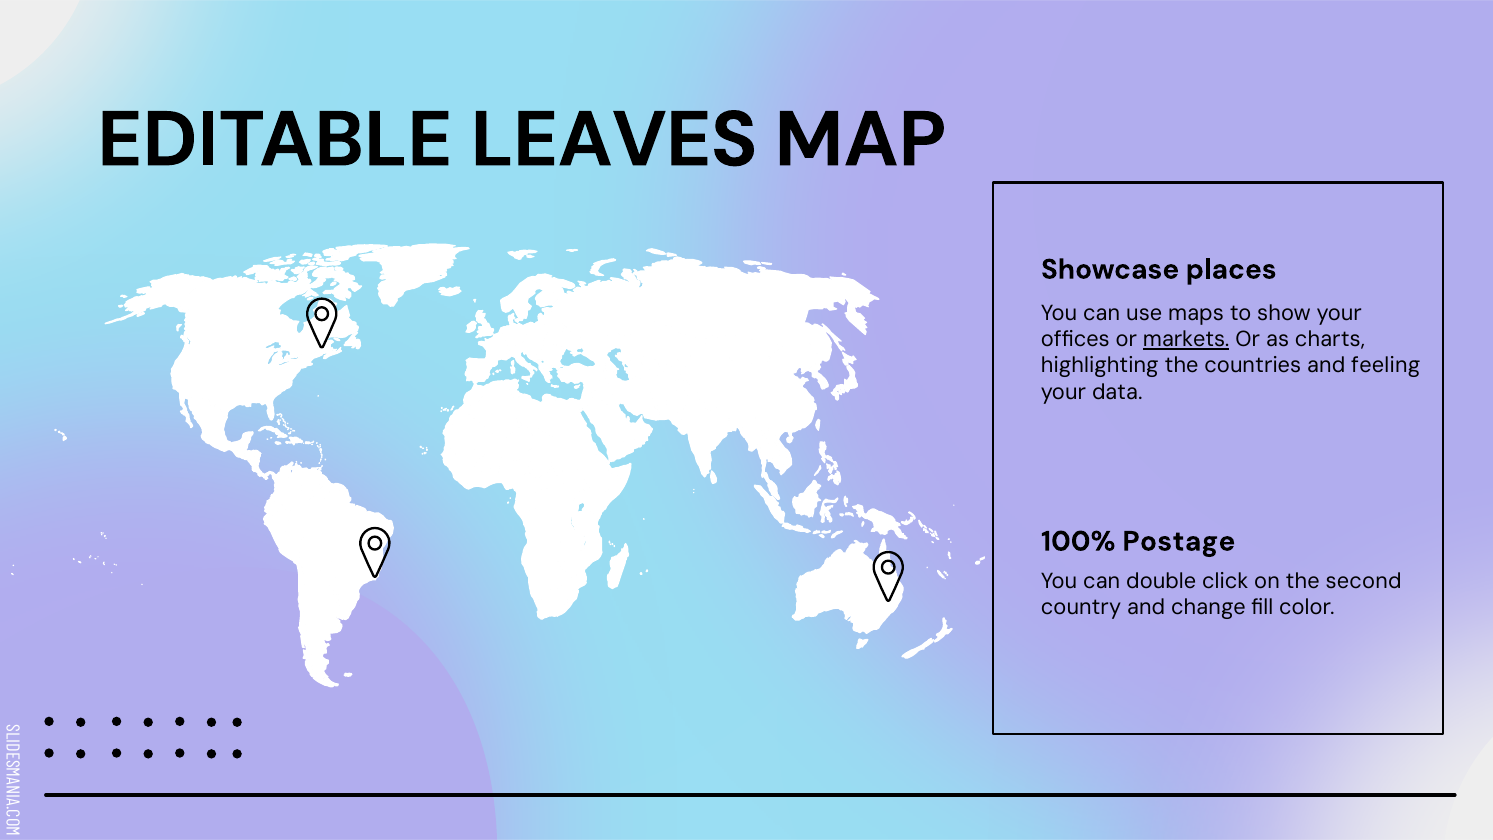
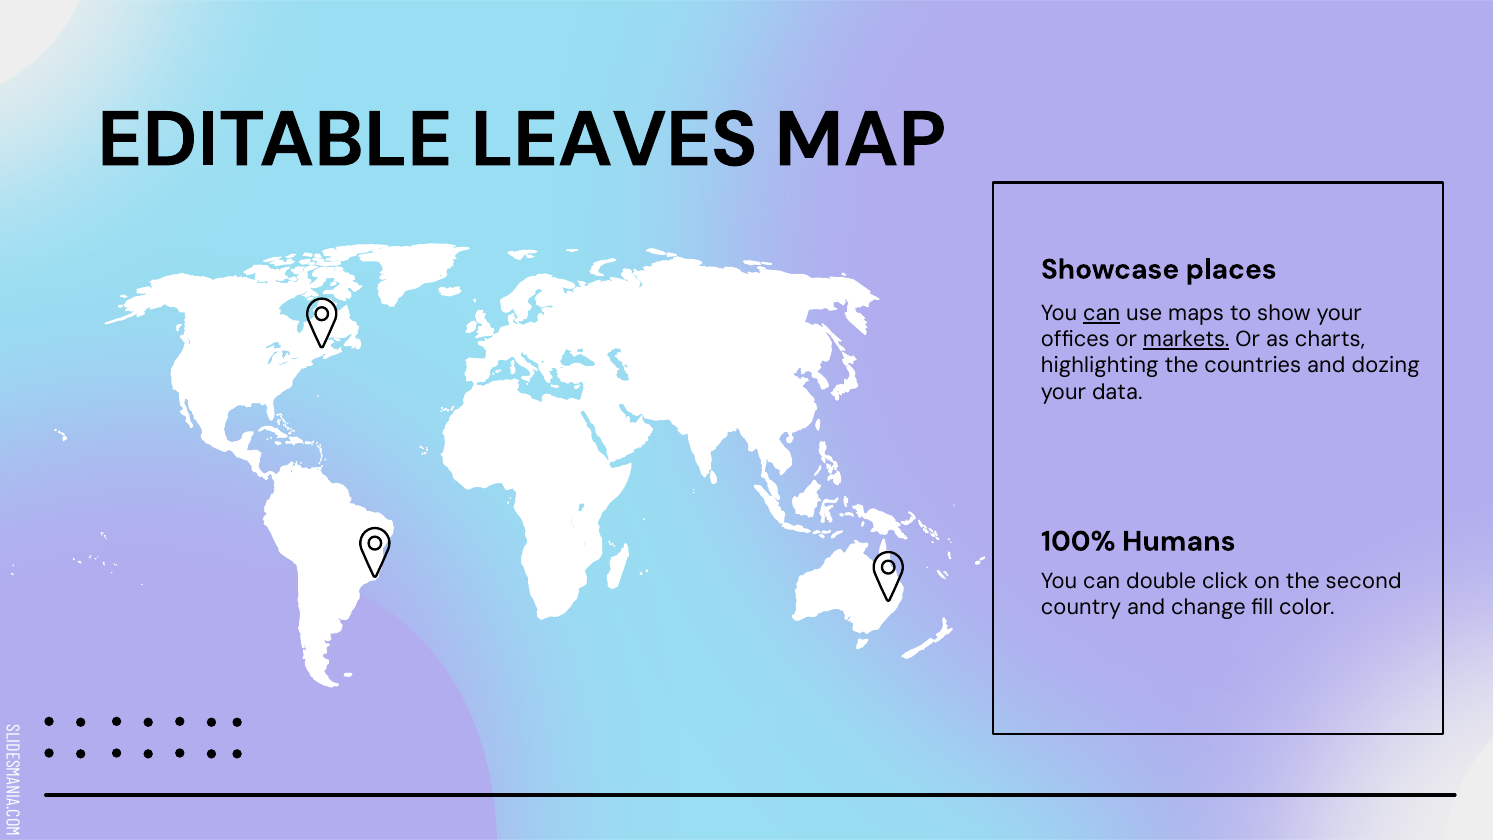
can underline: none -> present (1102, 313)
feeling: feeling -> dozing (1386, 366)
Postage: Postage -> Humans (1179, 541)
